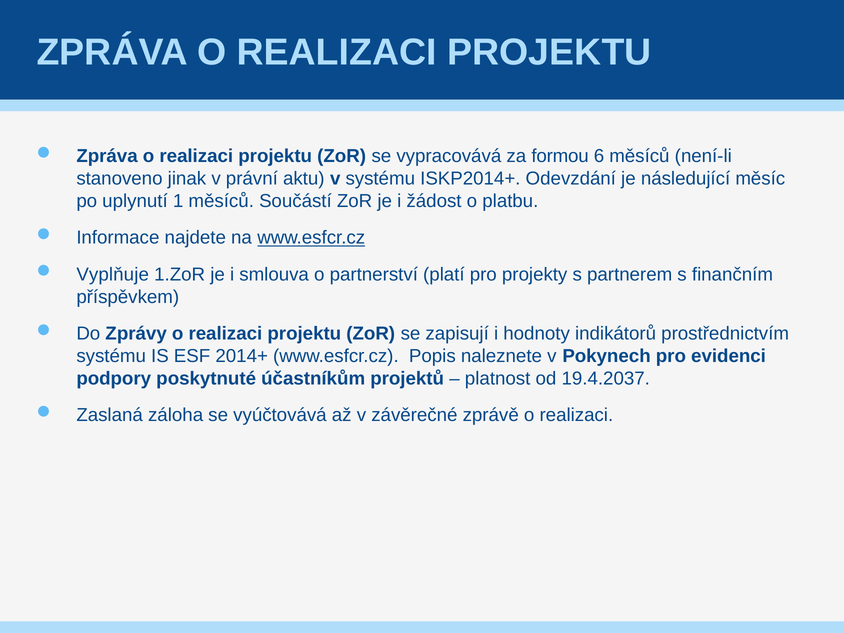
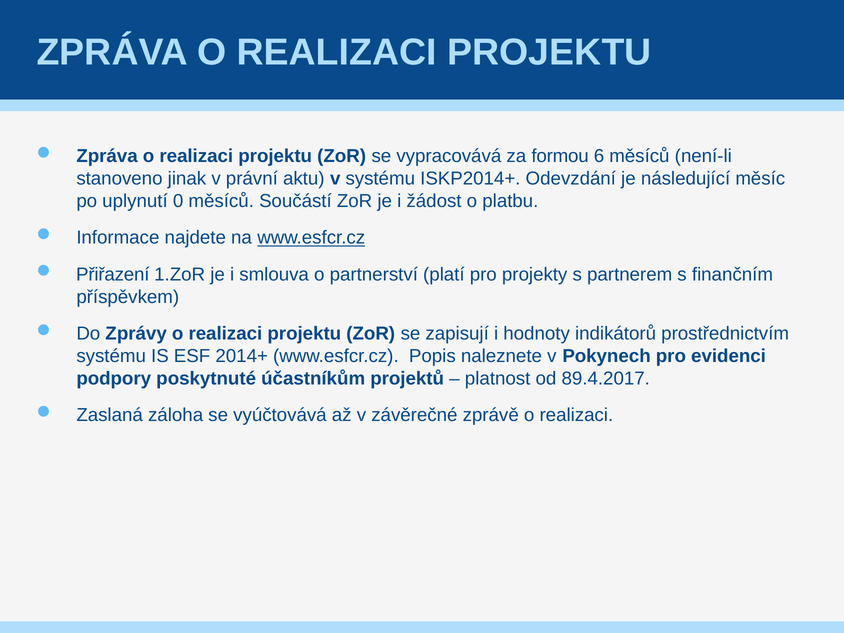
1: 1 -> 0 (178, 201)
Vyplňuje: Vyplňuje -> Přiřazení (113, 274)
19.4.2037: 19.4.2037 -> 89.4.2017 (606, 378)
